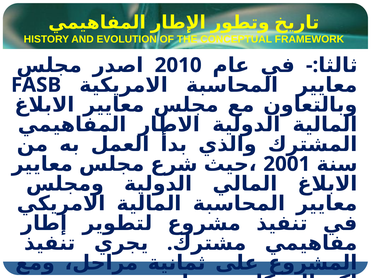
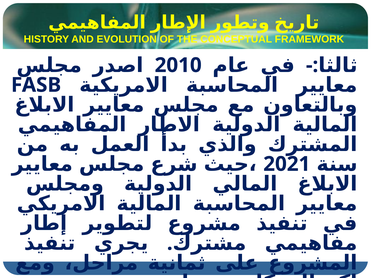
2001: 2001 -> 2021 (287, 164)
